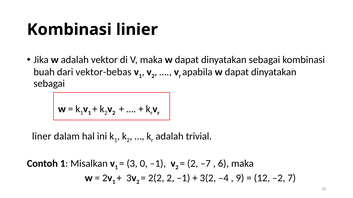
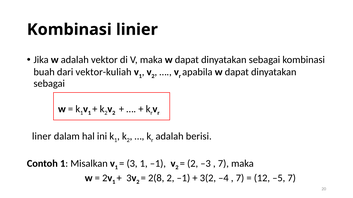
vektor-bebas: vektor-bebas -> vektor-kuliah (104, 72)
trivial: trivial -> berisi (199, 137)
3 0: 0 -> 1 (144, 164)
–7: –7 -> –3 (206, 164)
6: 6 -> 7 (223, 164)
2(2: 2(2 -> 2(8 (156, 178)
9: 9 -> 7 (240, 178)
–2: –2 -> –5 (279, 178)
